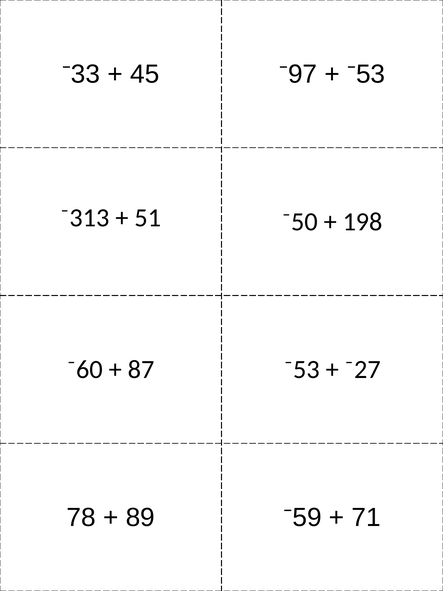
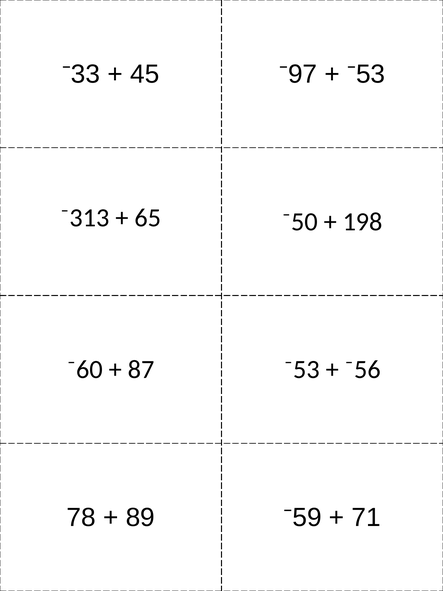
51: 51 -> 65 (148, 218)
⁻27: ⁻27 -> ⁻56 (363, 369)
